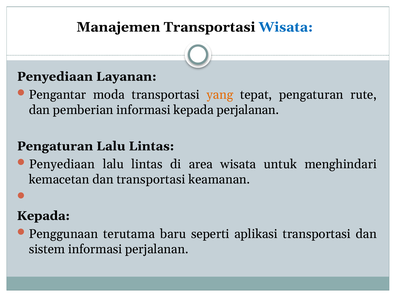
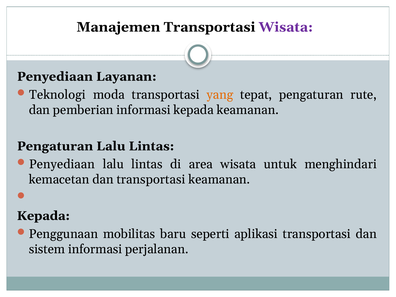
Wisata colour: blue -> purple (286, 27)
Pengantar: Pengantar -> Teknologi (57, 95)
kepada perjalanan: perjalanan -> keamanan (248, 110)
terutama: terutama -> mobilitas (129, 234)
